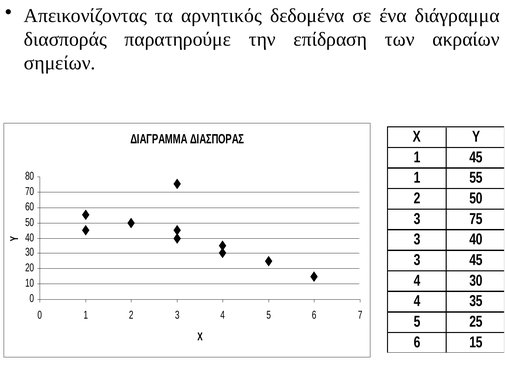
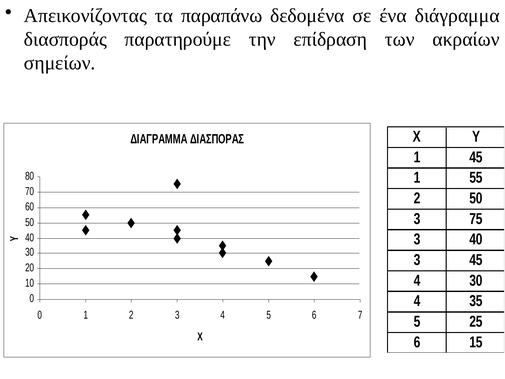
αρνητικός: αρνητικός -> παραπάνω (222, 16)
